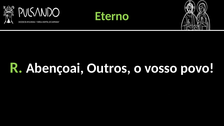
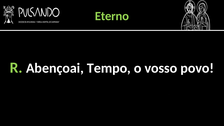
Outros: Outros -> Tempo (109, 68)
